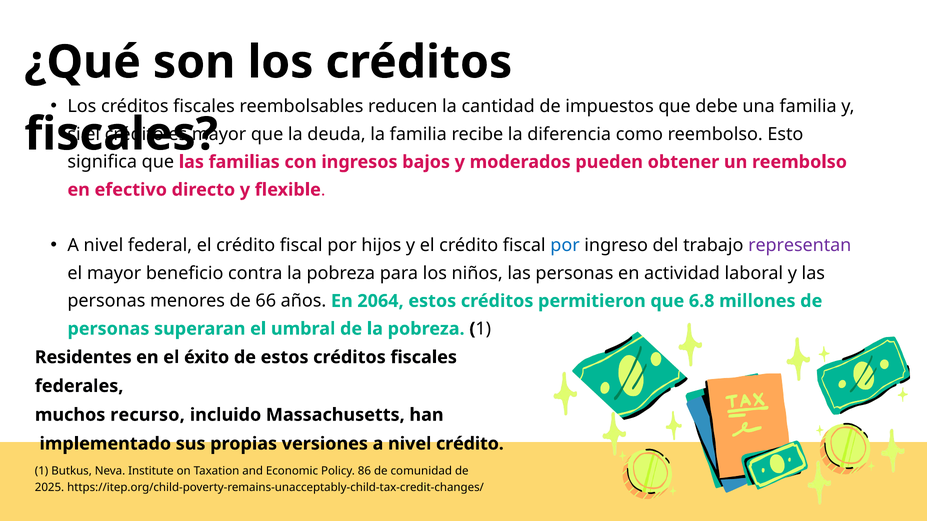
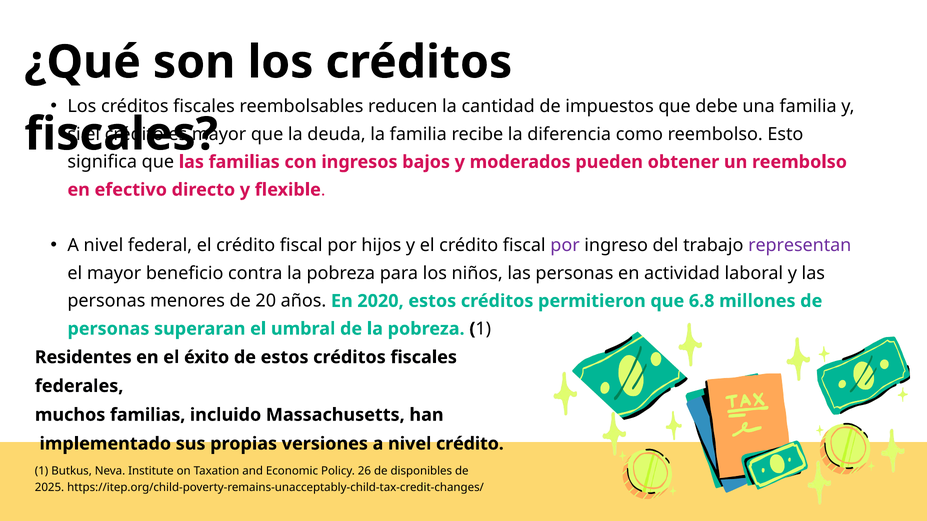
por colour: blue -> purple (565, 246)
66: 66 -> 20 (266, 301)
2064: 2064 -> 2020 (381, 301)
muchos recurso: recurso -> familias (148, 415)
86: 86 -> 26 (364, 472)
comunidad: comunidad -> disponibles (421, 472)
